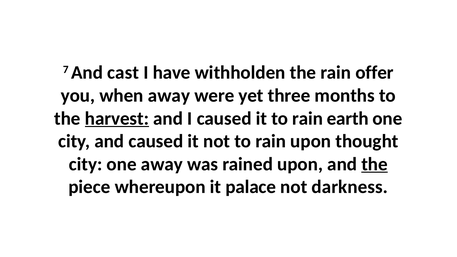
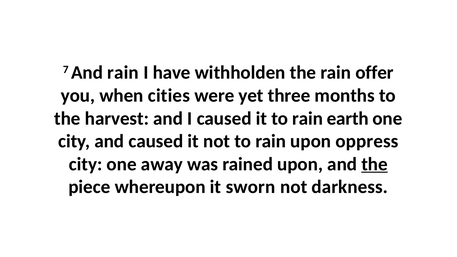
And cast: cast -> rain (123, 73)
when away: away -> cities (169, 96)
harvest underline: present -> none (117, 118)
thought: thought -> oppress (367, 141)
palace: palace -> sworn (251, 187)
